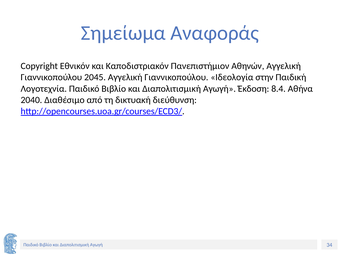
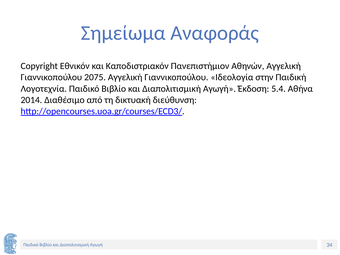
2045: 2045 -> 2075 (95, 77)
8.4: 8.4 -> 5.4 (278, 89)
2040: 2040 -> 2014 (31, 100)
